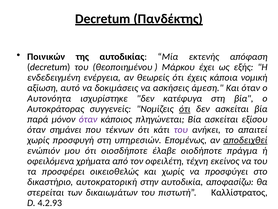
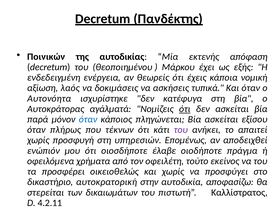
αυτό: αυτό -> λαός (70, 88)
άμεση: άμεση -> τυπικά (208, 88)
συγγενείς: συγγενείς -> αγάλματά (110, 109)
όταν colour: purple -> blue (88, 119)
σημάνει: σημάνει -> πλήρως (65, 129)
αποδειχθεί underline: present -> none (245, 140)
τέχνη: τέχνη -> τούτο (197, 161)
4.2.93: 4.2.93 -> 4.2.11 (50, 202)
